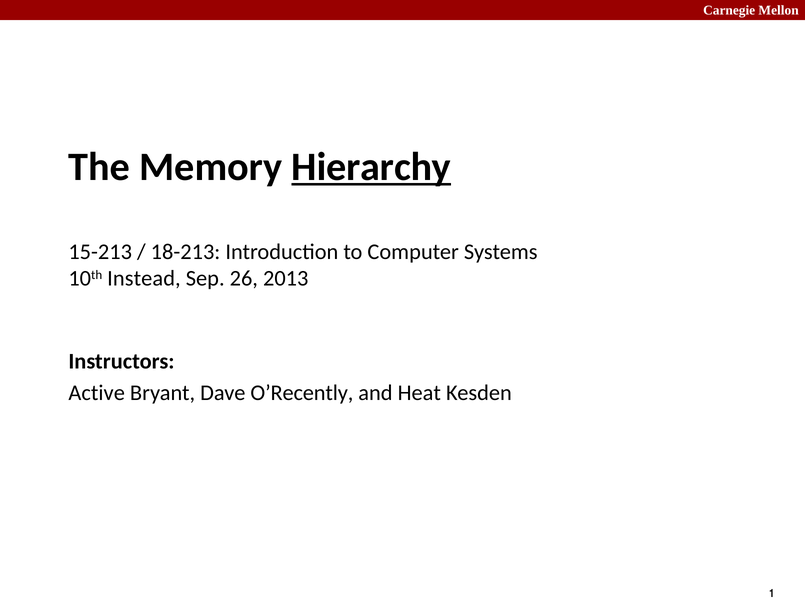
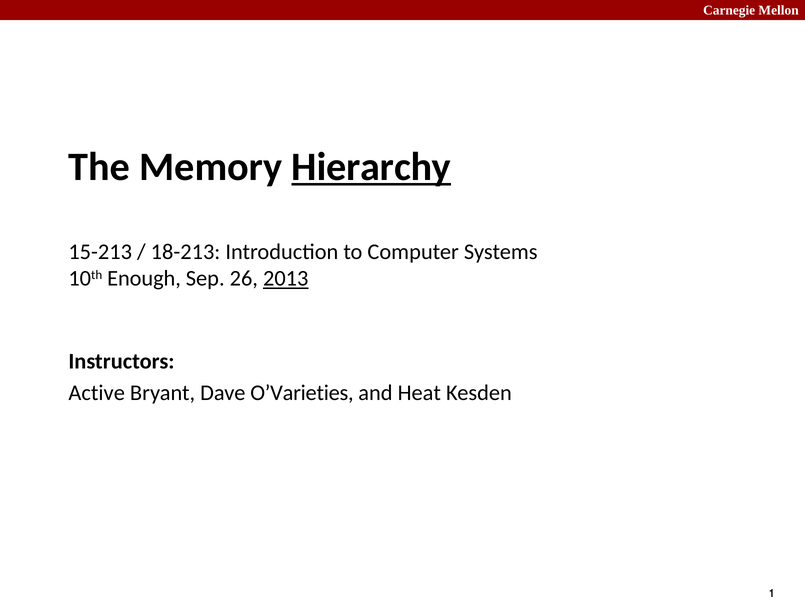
Instead: Instead -> Enough (144, 278)
2013 underline: none -> present (286, 278)
O’Recently: O’Recently -> O’Varieties (302, 392)
